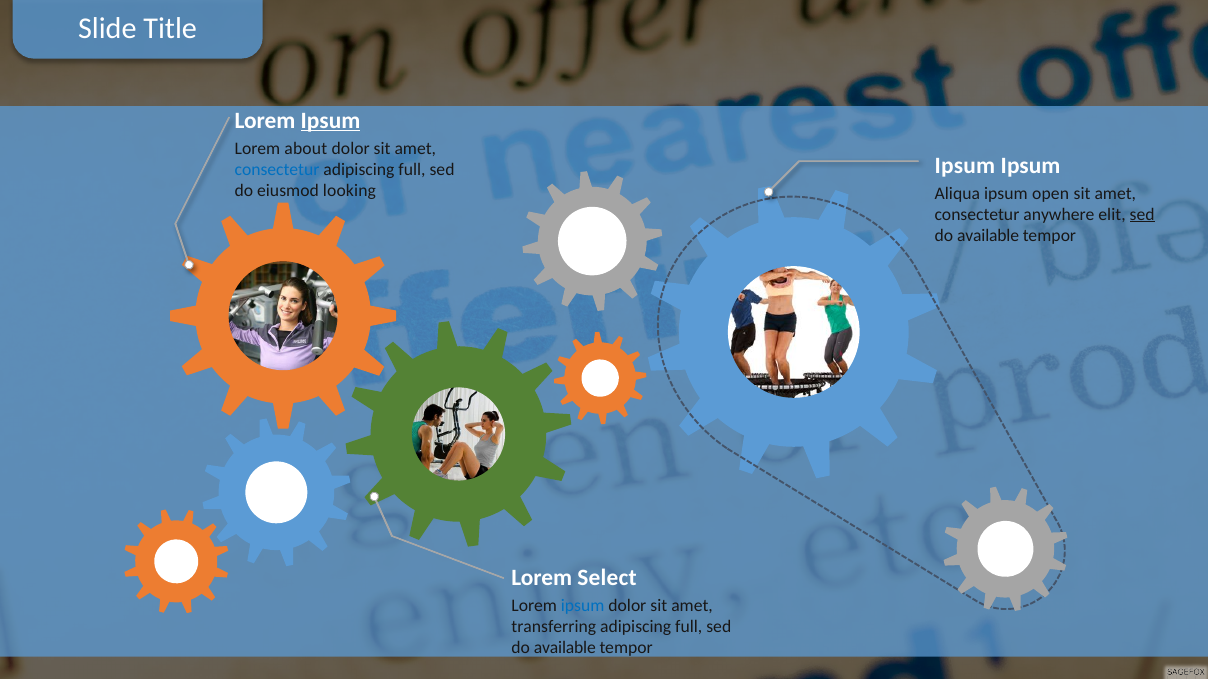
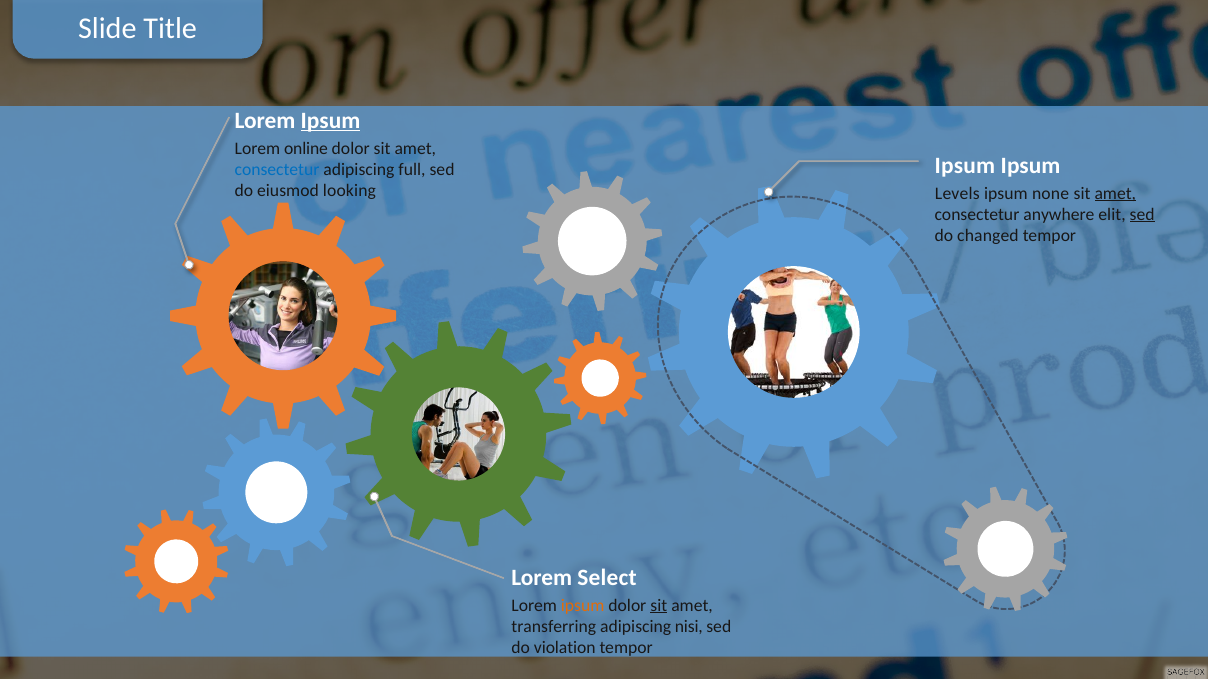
about: about -> online (306, 148)
Aliqua: Aliqua -> Levels (957, 193)
open: open -> none (1051, 193)
amet underline: none -> present (1115, 193)
available: available -> changed (988, 236)
ipsum colour: blue -> orange (583, 606)
sit underline: none -> present (659, 606)
full: full -> nisi (689, 627)
available: available -> violation (565, 648)
